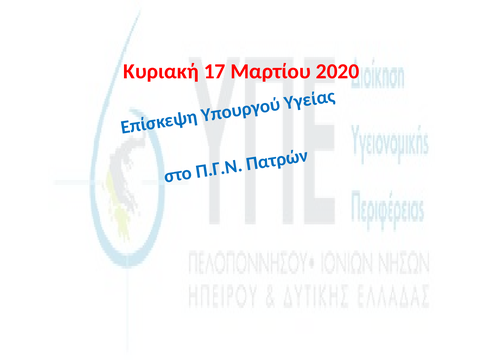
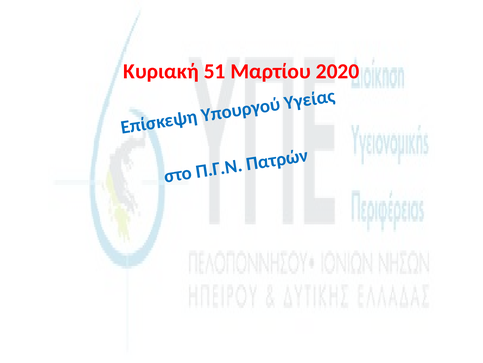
17: 17 -> 51 (215, 71)
